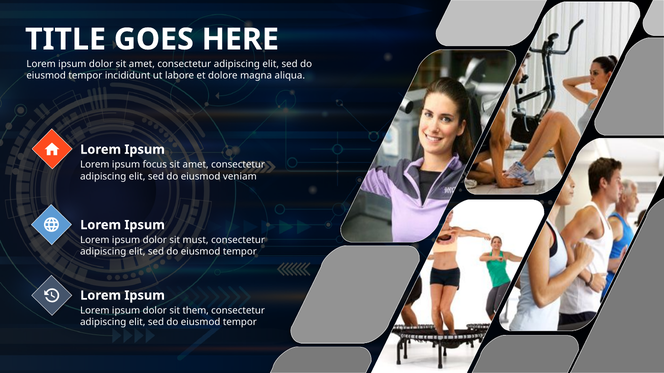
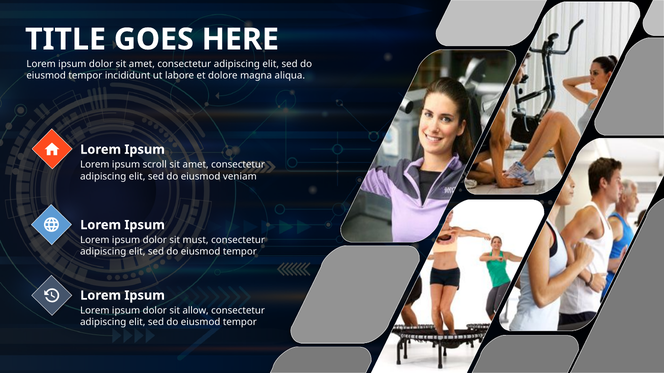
focus: focus -> scroll (155, 165)
them: them -> allow (196, 311)
